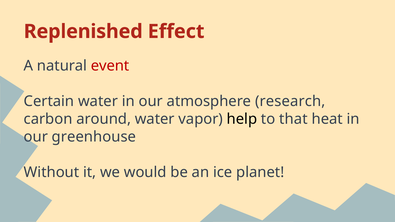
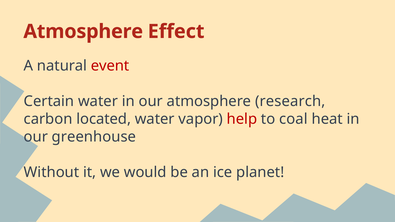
Replenished: Replenished -> Atmosphere (83, 32)
around: around -> located (104, 119)
help colour: black -> red (242, 119)
that: that -> coal (293, 119)
